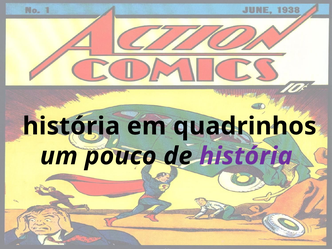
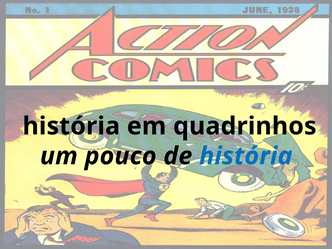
história colour: purple -> blue (246, 156)
